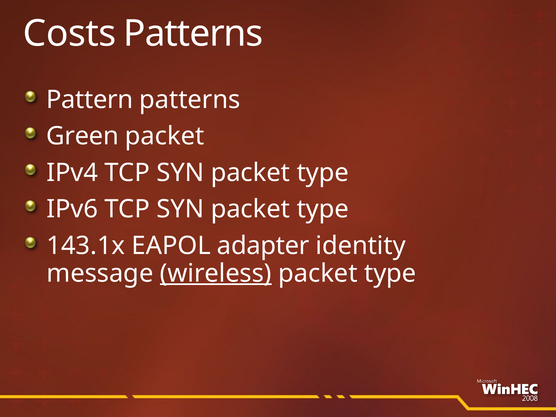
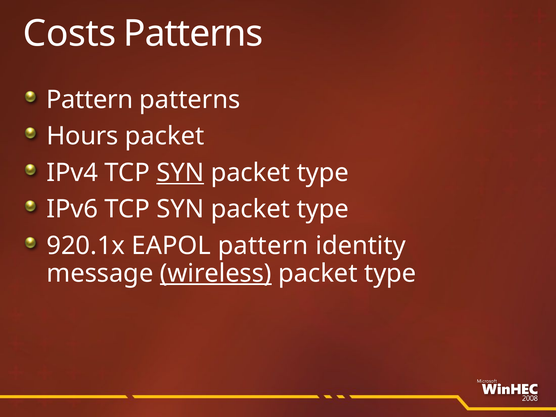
Green: Green -> Hours (83, 136)
SYN underline: none -> present (180, 173)
143.1x: 143.1x -> 920.1x (86, 246)
EAPOL adapter: adapter -> pattern (263, 246)
